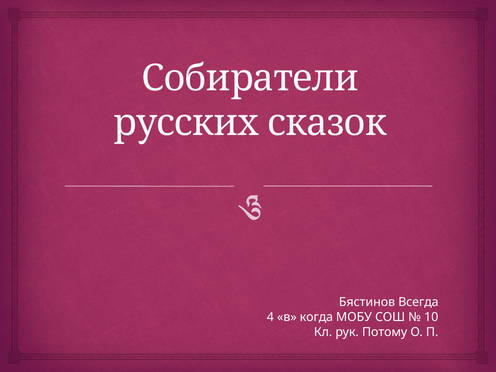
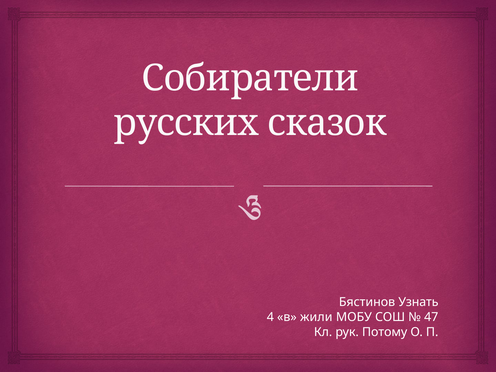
Всегда: Всегда -> Узнать (418, 302)
когда: когда -> жили (316, 317)
10: 10 -> 47 (431, 317)
